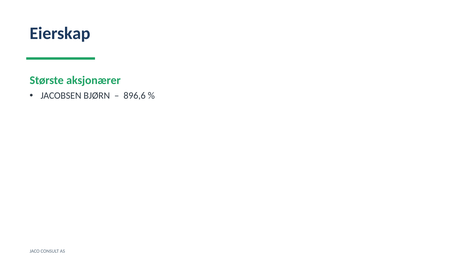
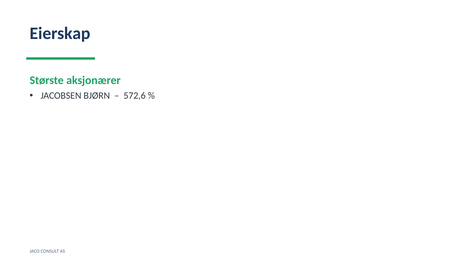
896,6: 896,6 -> 572,6 (135, 96)
